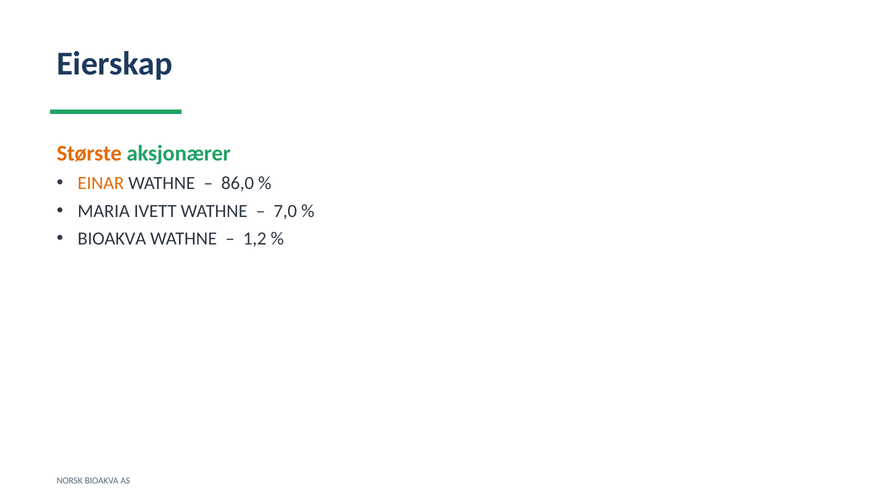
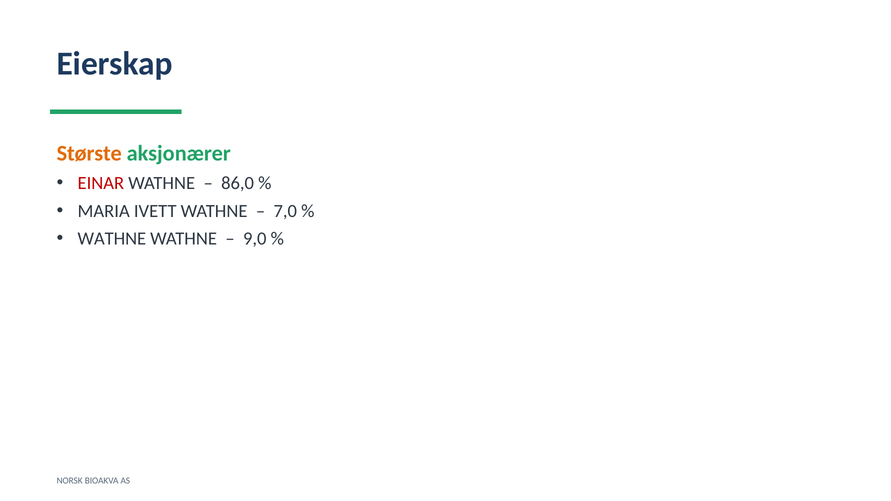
EINAR colour: orange -> red (101, 183)
BIOAKVA: BIOAKVA -> WATHNE (112, 239)
1,2: 1,2 -> 9,0 (255, 239)
